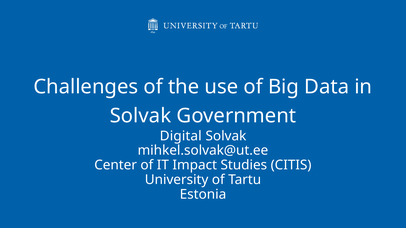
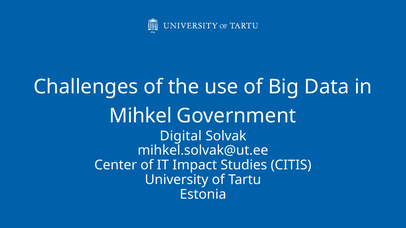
Solvak: Solvak -> Mihkel (141, 116)
